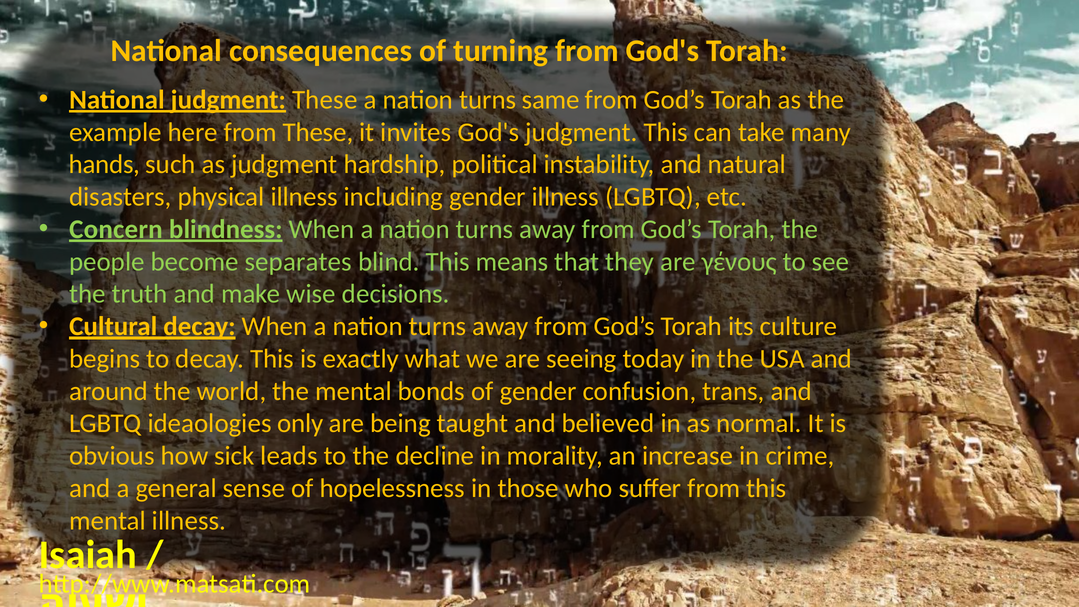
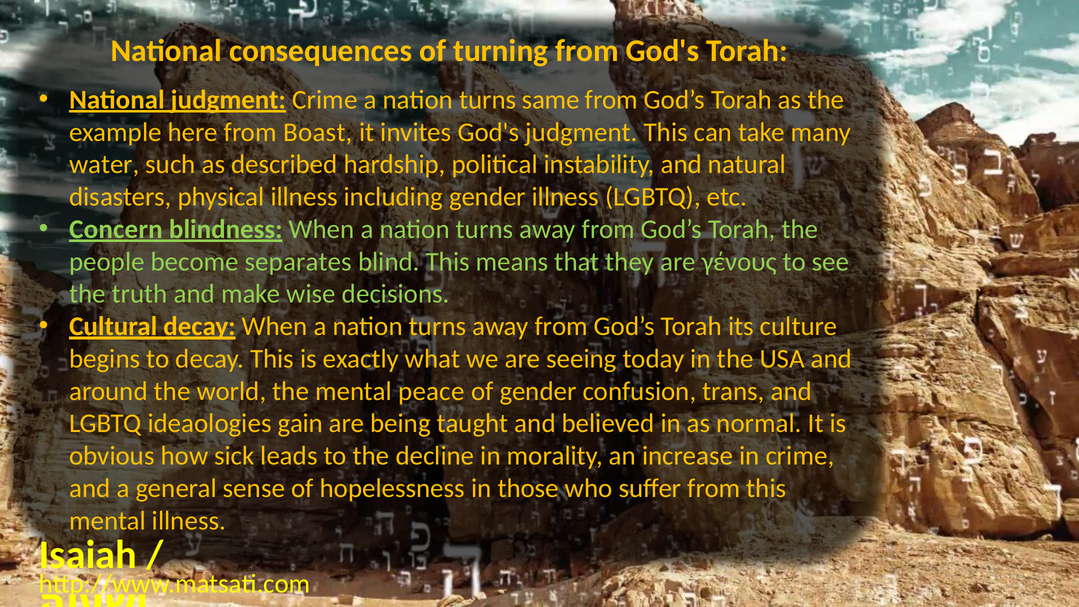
judgment These: These -> Crime (325, 100)
from These: These -> Boast (318, 132)
hands: hands -> water (104, 164)
as judgment: judgment -> described (284, 164)
bonds: bonds -> peace (431, 391)
only: only -> gain (300, 423)
